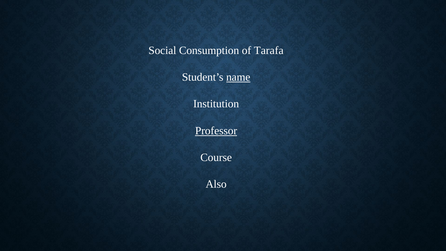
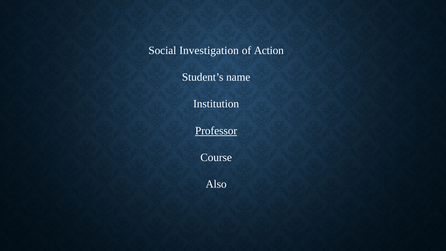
Consumption: Consumption -> Investigation (209, 50)
Tarafa: Tarafa -> Action (269, 50)
name underline: present -> none (238, 77)
